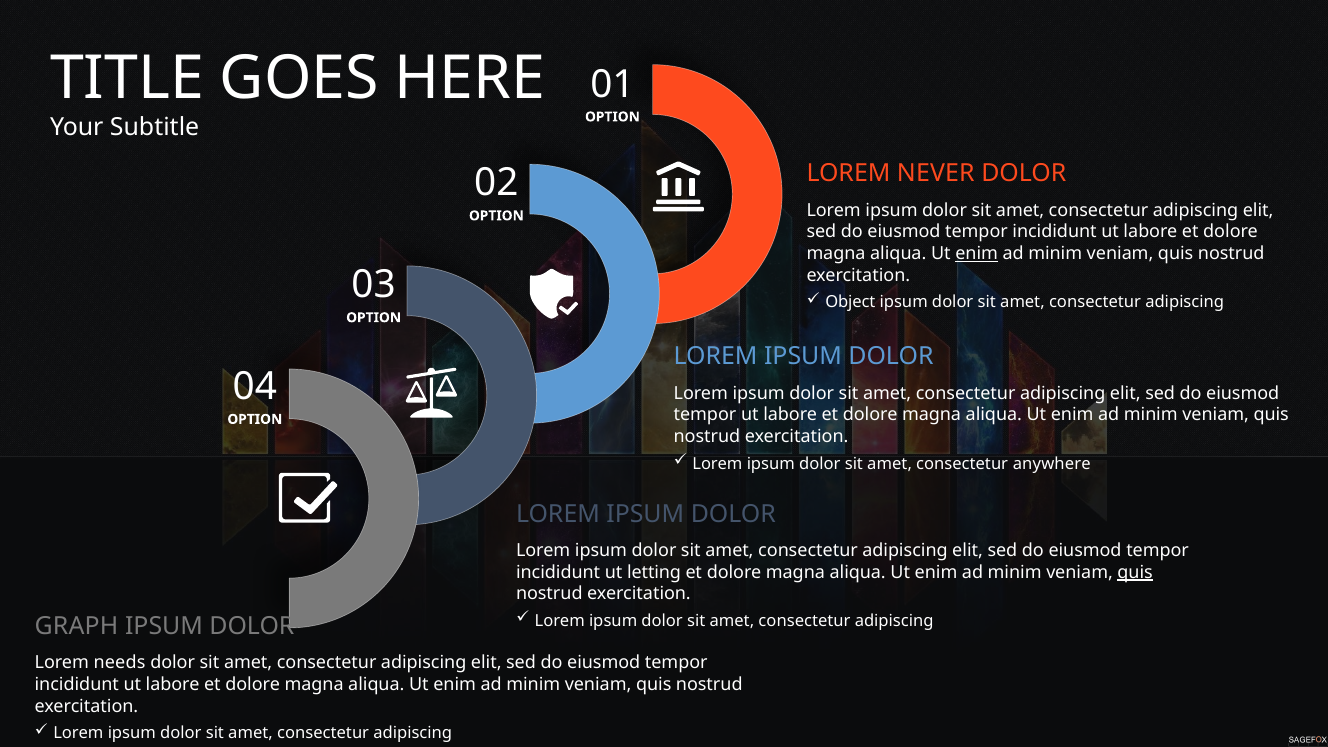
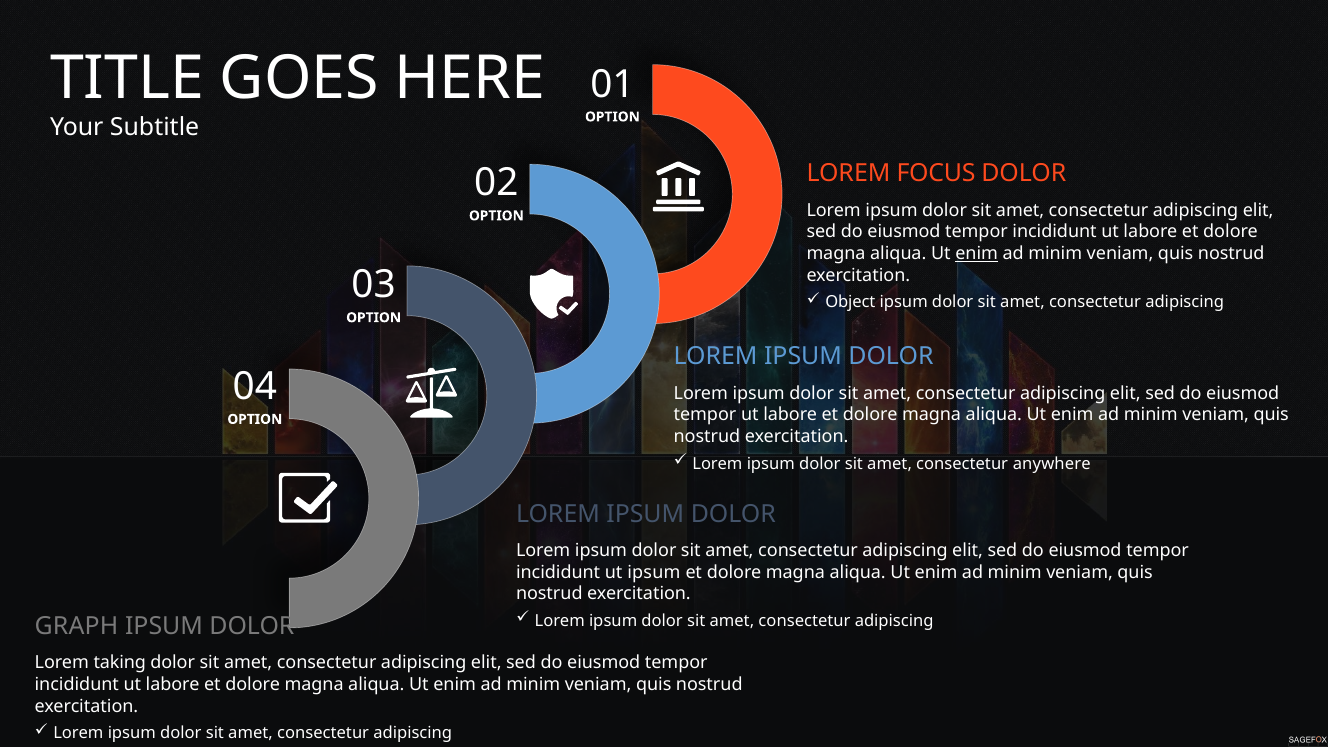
NEVER: NEVER -> FOCUS (936, 173)
ut letting: letting -> ipsum (654, 572)
quis underline: present -> none (1135, 572)
needs: needs -> taking (120, 663)
